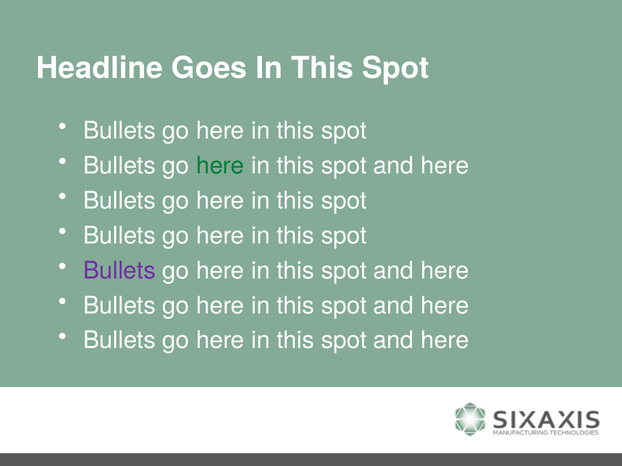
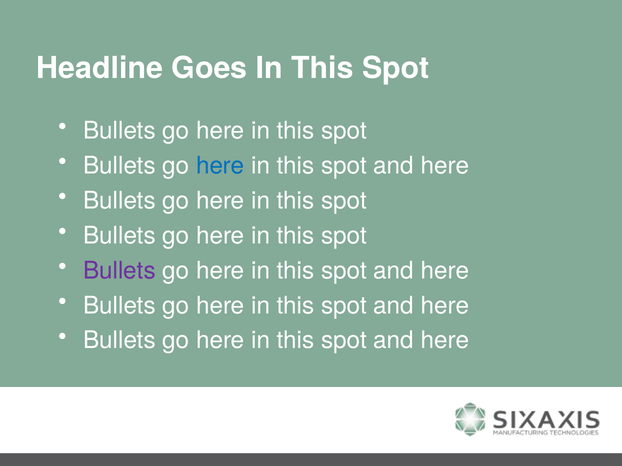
here colour: green -> blue (220, 166)
